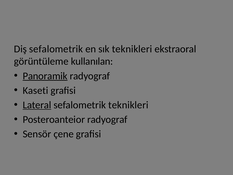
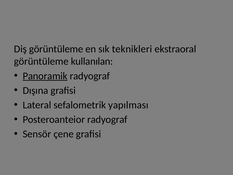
Diş sefalometrik: sefalometrik -> görüntüleme (56, 49)
Kaseti: Kaseti -> Dışına (35, 90)
Lateral underline: present -> none (37, 105)
sefalometrik teknikleri: teknikleri -> yapılması (128, 105)
